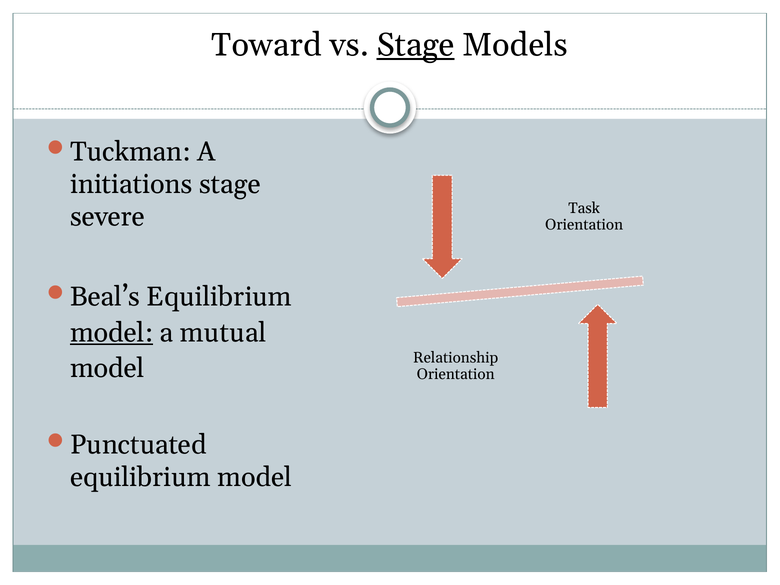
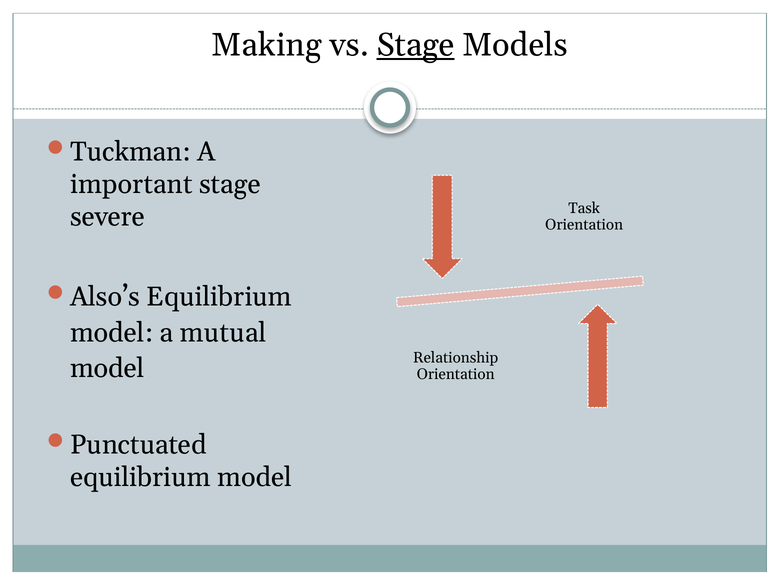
Toward: Toward -> Making (267, 45)
initiations: initiations -> important (131, 184)
Beal’s: Beal’s -> Also’s (105, 297)
model underline: present -> none (112, 333)
